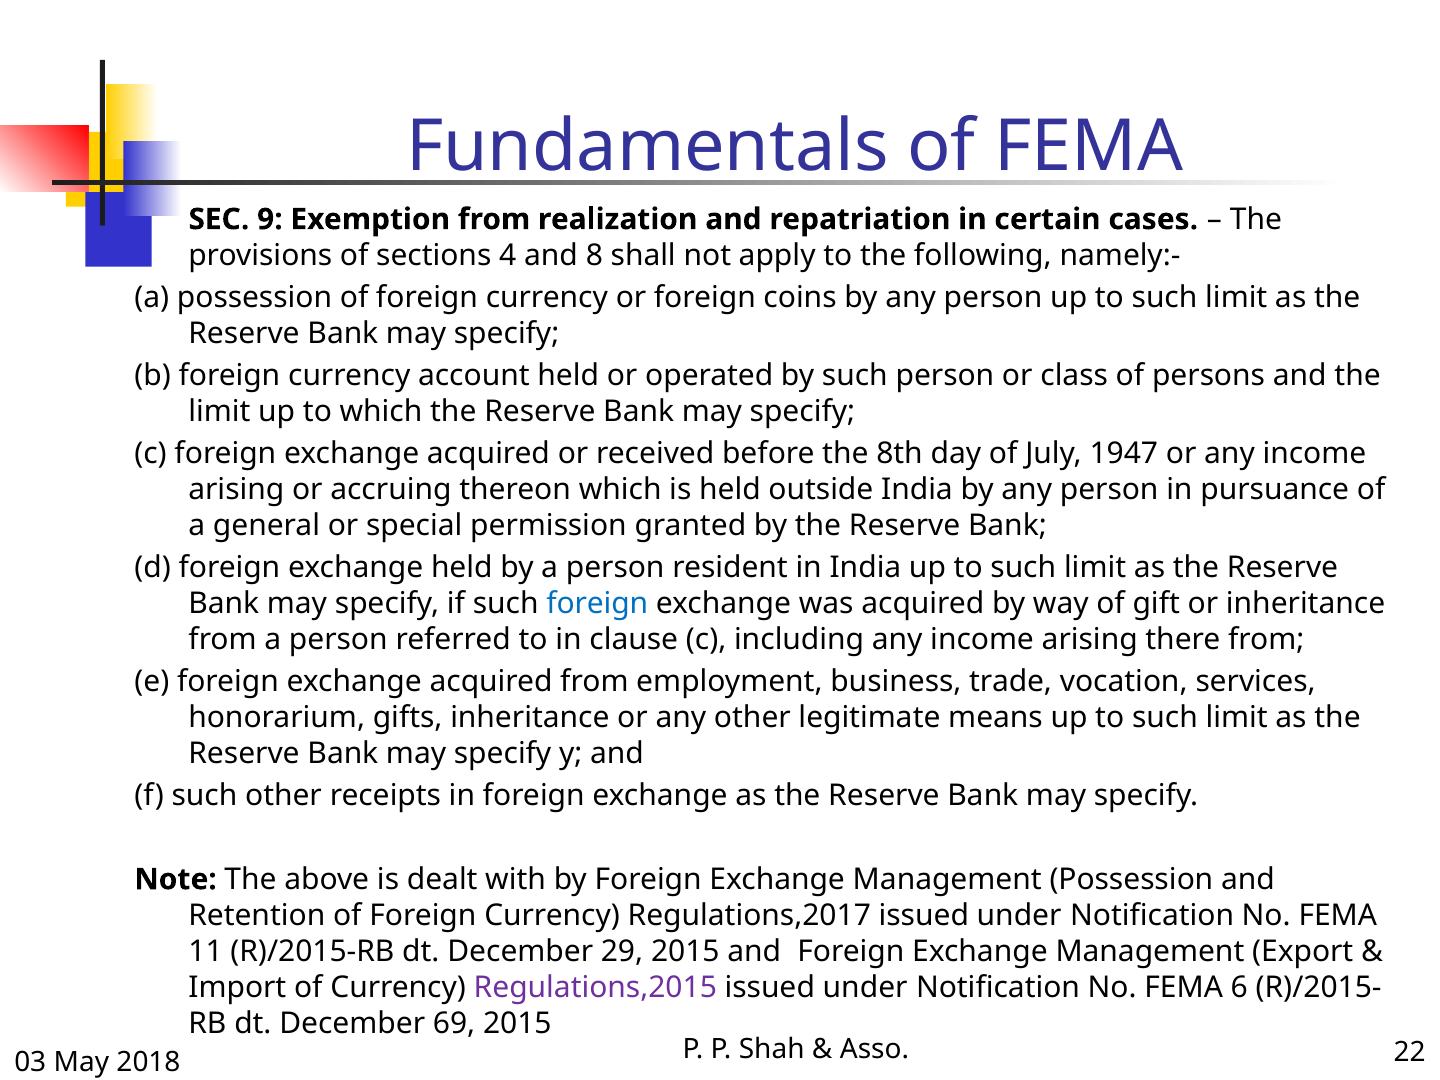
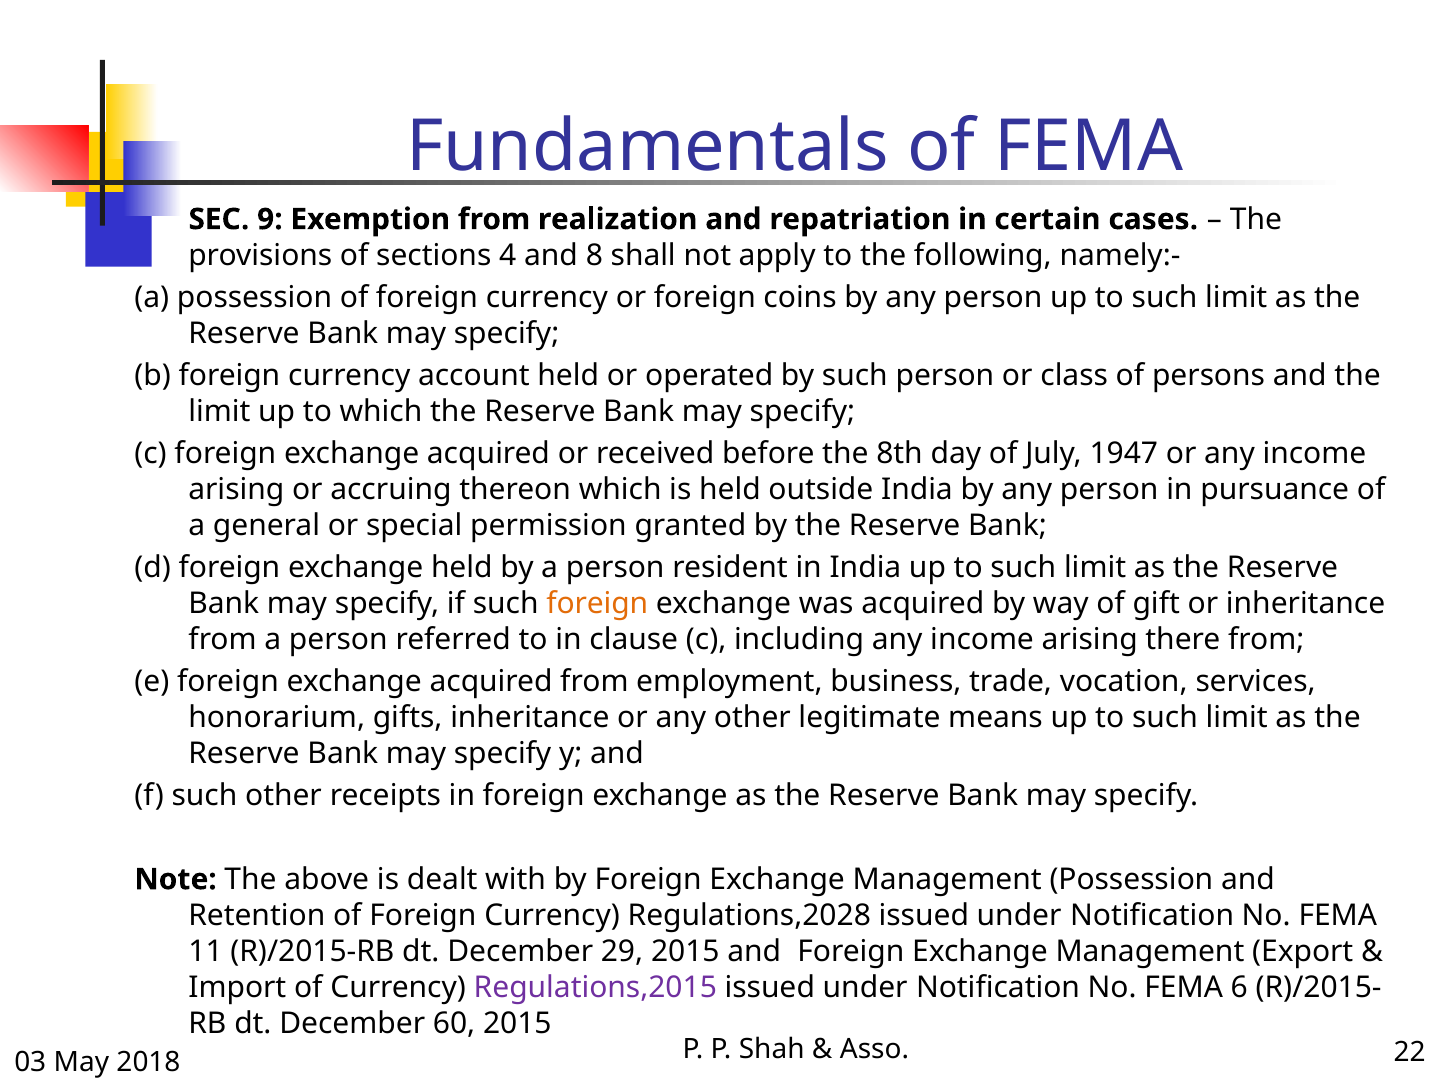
foreign colour: blue -> orange (597, 603)
Regulations,2017: Regulations,2017 -> Regulations,2028 (749, 915)
69: 69 -> 60 (454, 1023)
